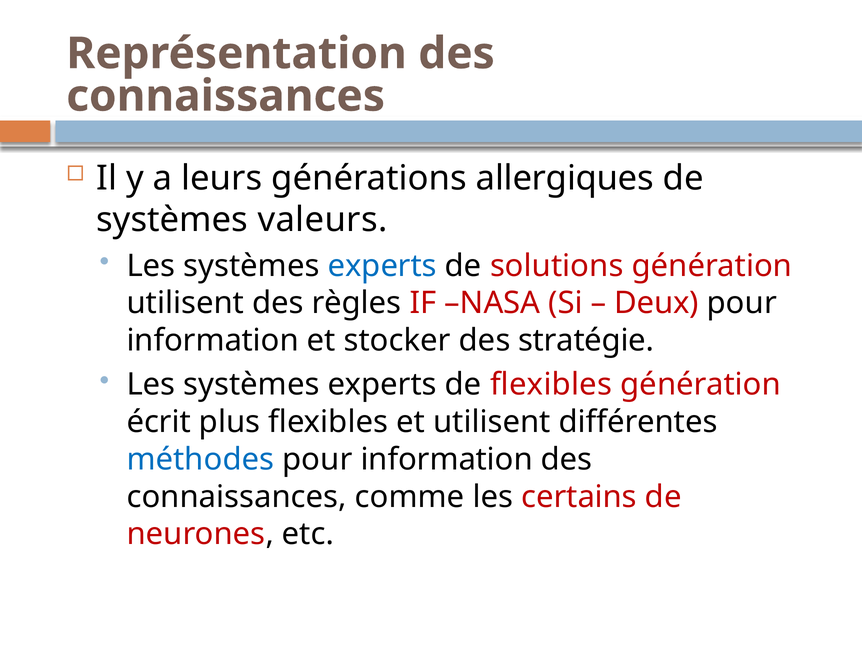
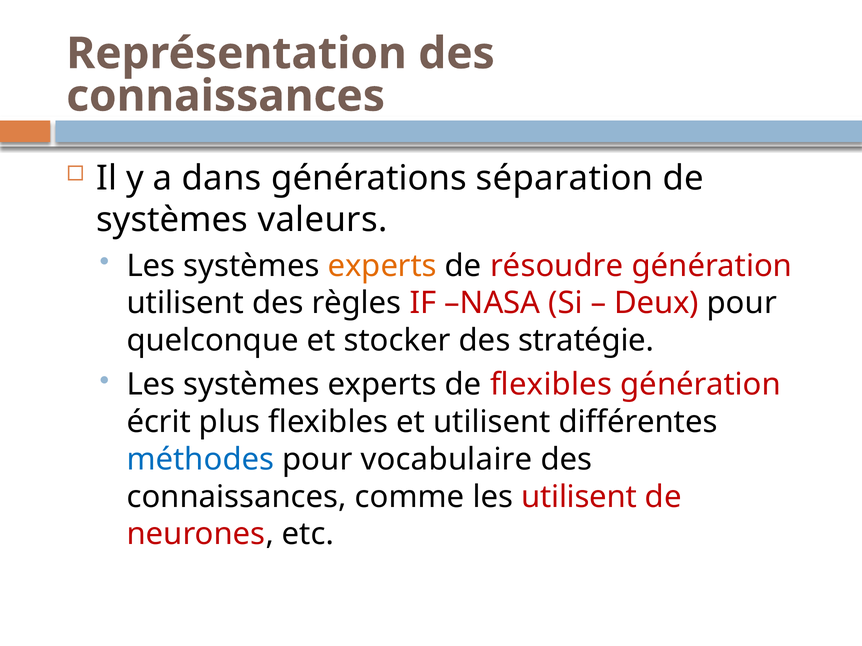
leurs: leurs -> dans (222, 178)
allergiques: allergiques -> séparation (565, 178)
experts colour: blue -> orange (382, 266)
solutions: solutions -> résoudre (557, 266)
information: information -> quelconque (213, 341)
information: information -> vocabulaire (447, 460)
les certains: certains -> utilisent (579, 497)
